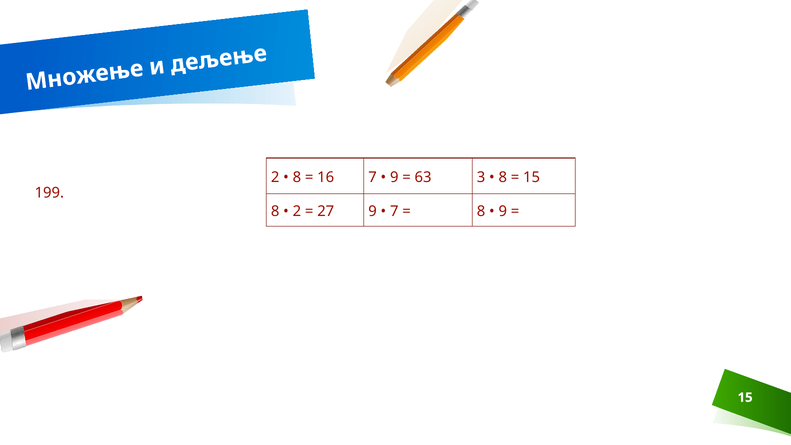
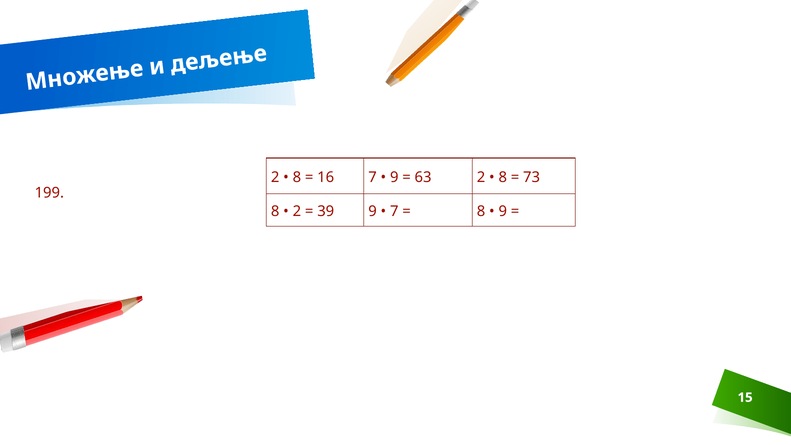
63 3: 3 -> 2 (481, 177)
15: 15 -> 73 (532, 177)
27: 27 -> 39 (326, 211)
